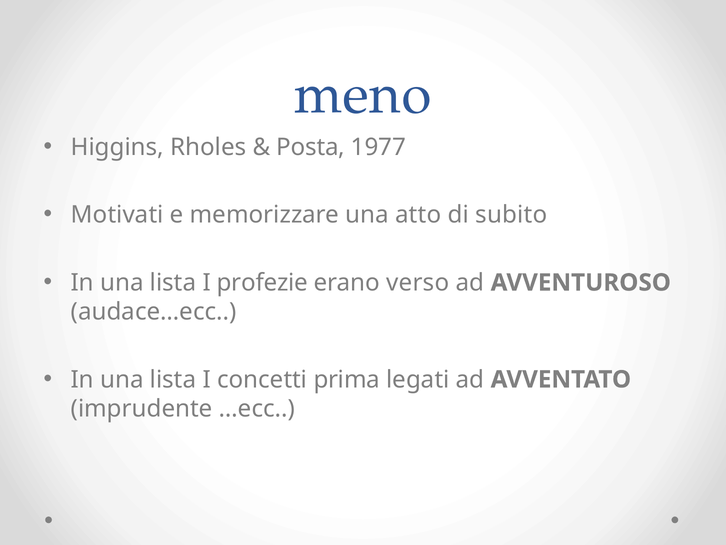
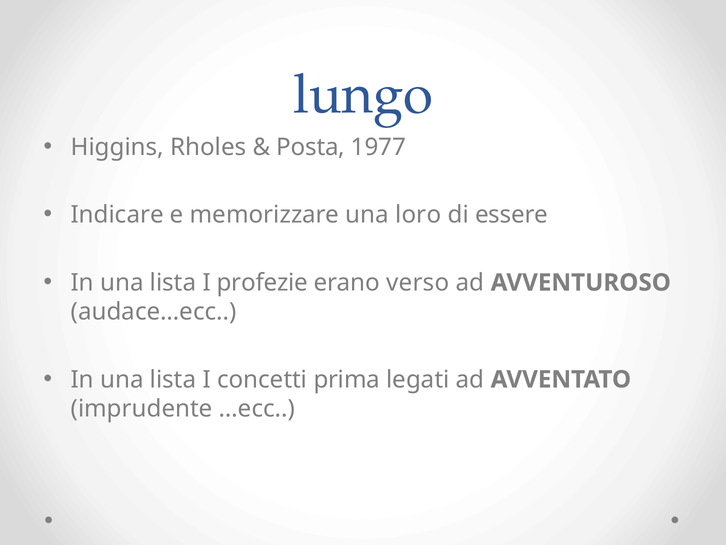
meno: meno -> lungo (363, 95)
Motivati: Motivati -> Indicare (117, 215)
atto: atto -> loro (418, 215)
subito: subito -> essere (512, 215)
